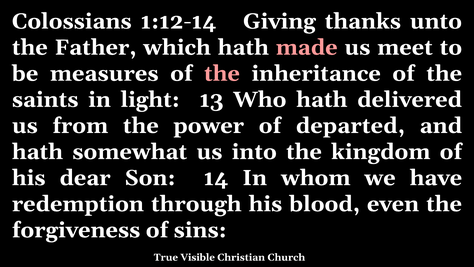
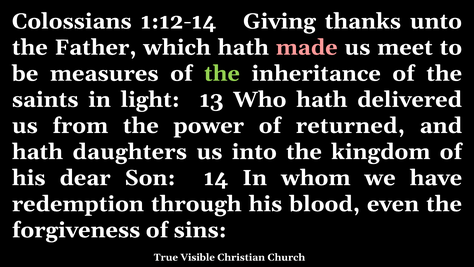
the colour: pink -> light green (222, 73)
departed: departed -> returned (350, 126)
somewhat: somewhat -> daughters (130, 152)
